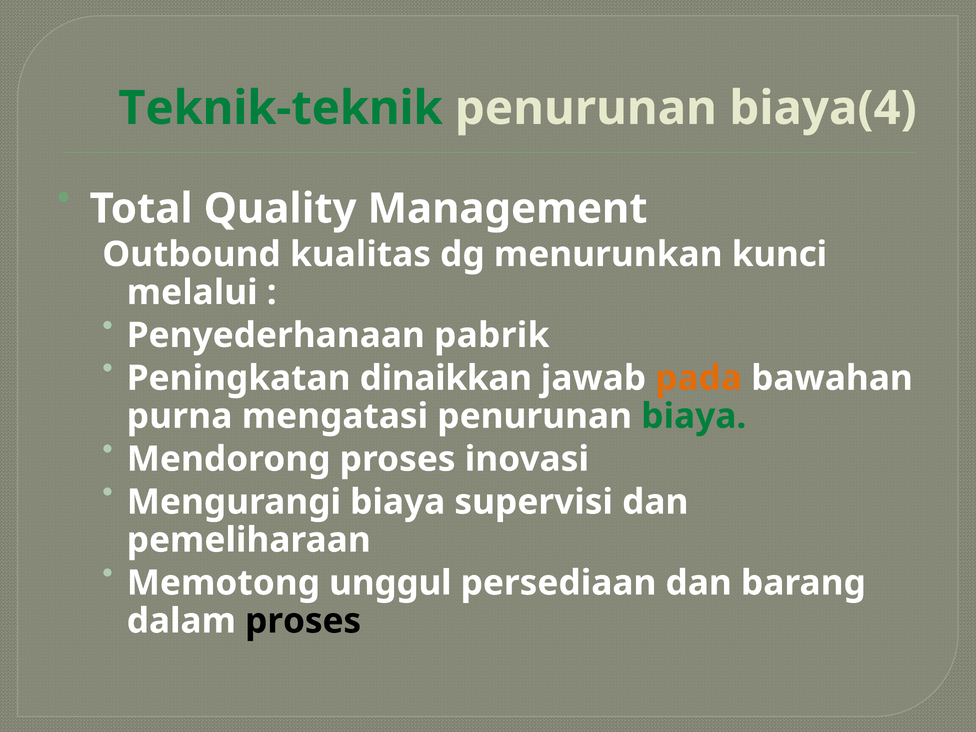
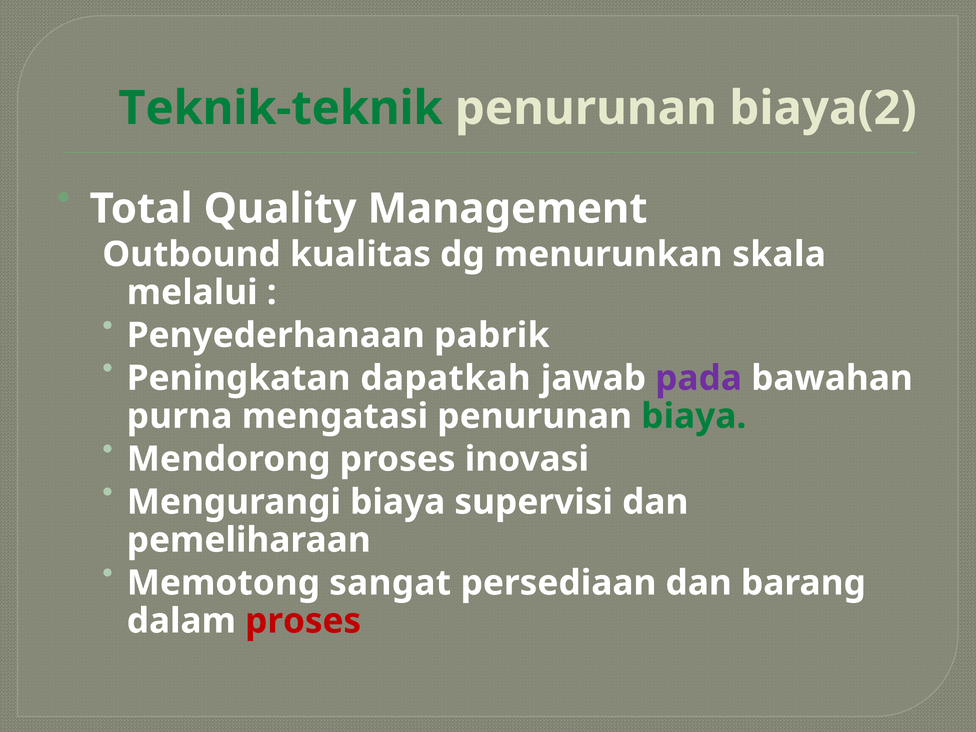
biaya(4: biaya(4 -> biaya(2 (823, 108)
kunci: kunci -> skala (779, 254)
dinaikkan: dinaikkan -> dapatkah (446, 378)
pada colour: orange -> purple (699, 378)
unggul: unggul -> sangat (390, 583)
proses colour: black -> red (303, 621)
